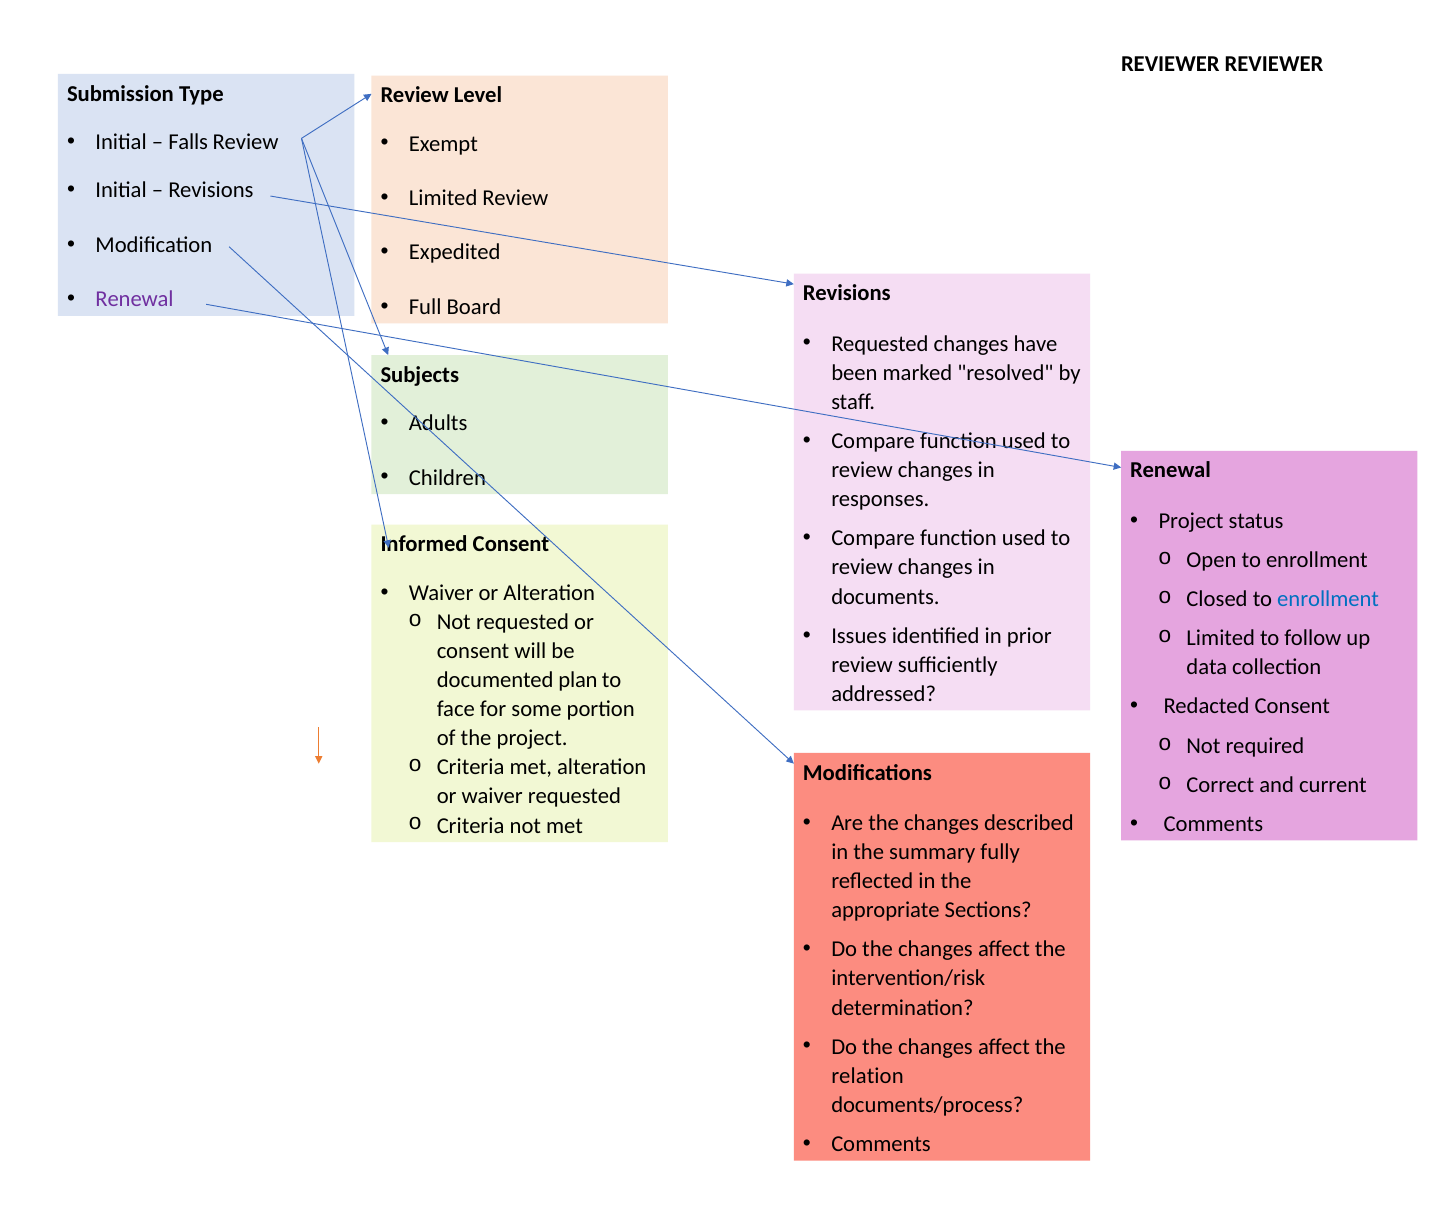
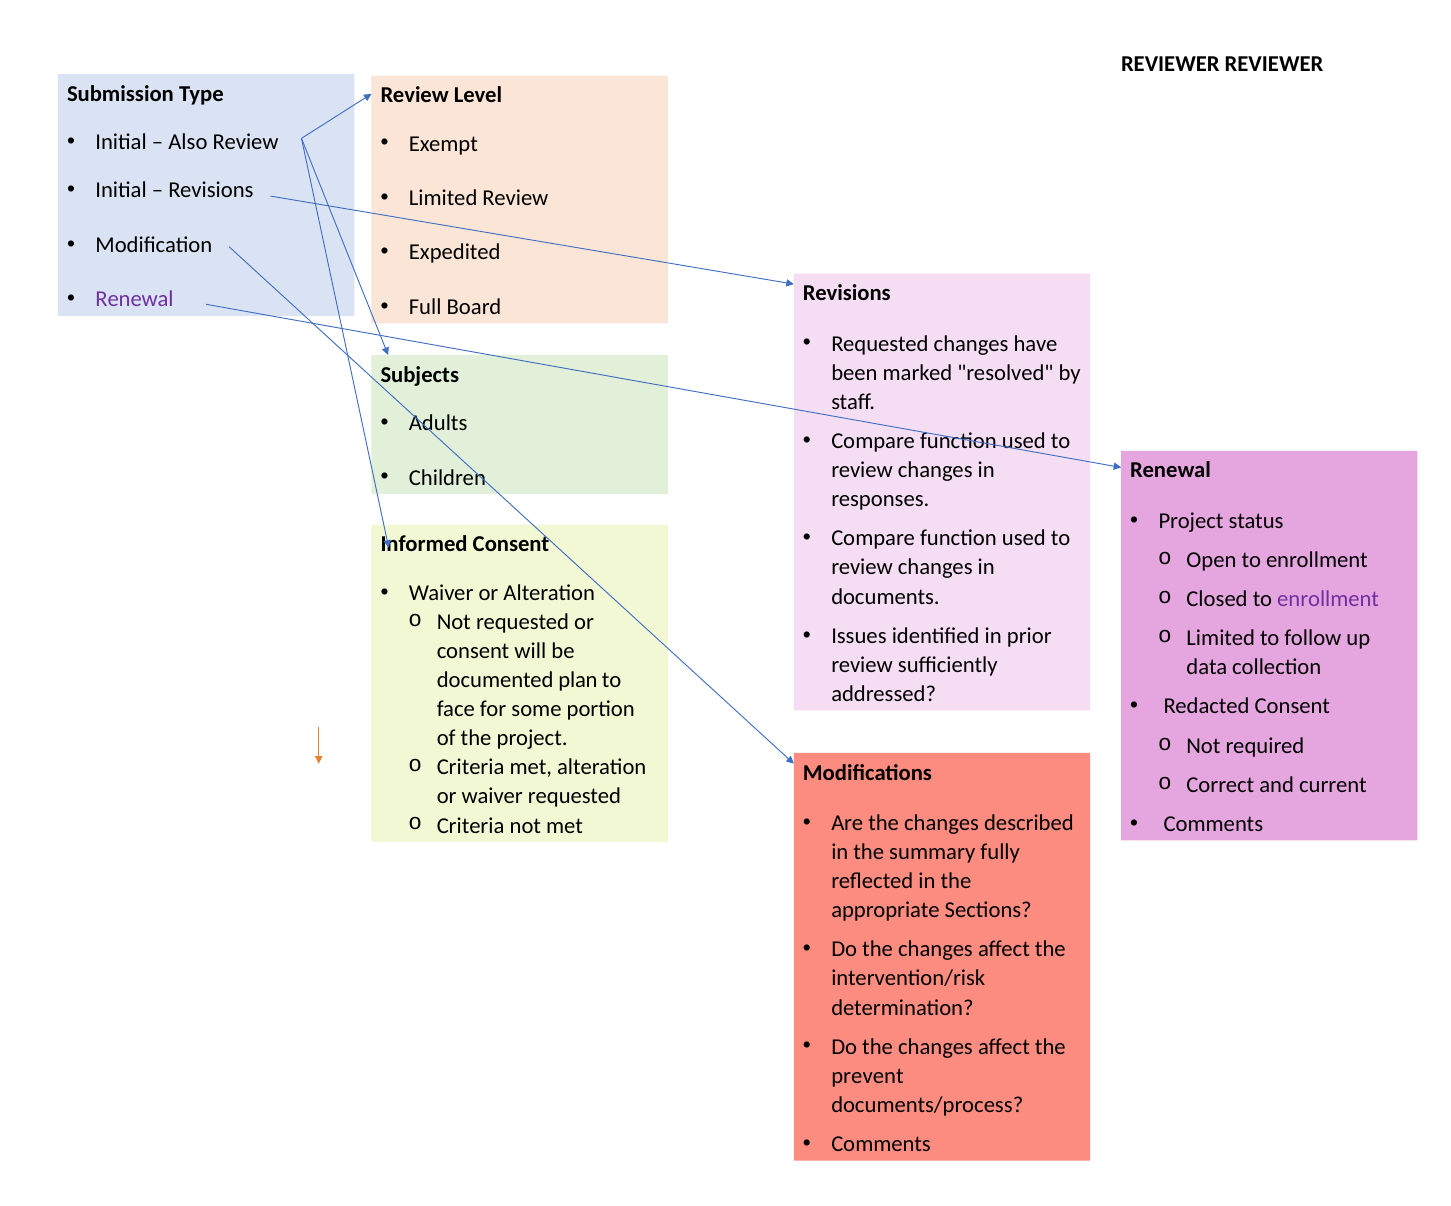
Falls: Falls -> Also (188, 142)
enrollment colour: blue -> purple (1328, 599)
relation: relation -> prevent (867, 1076)
